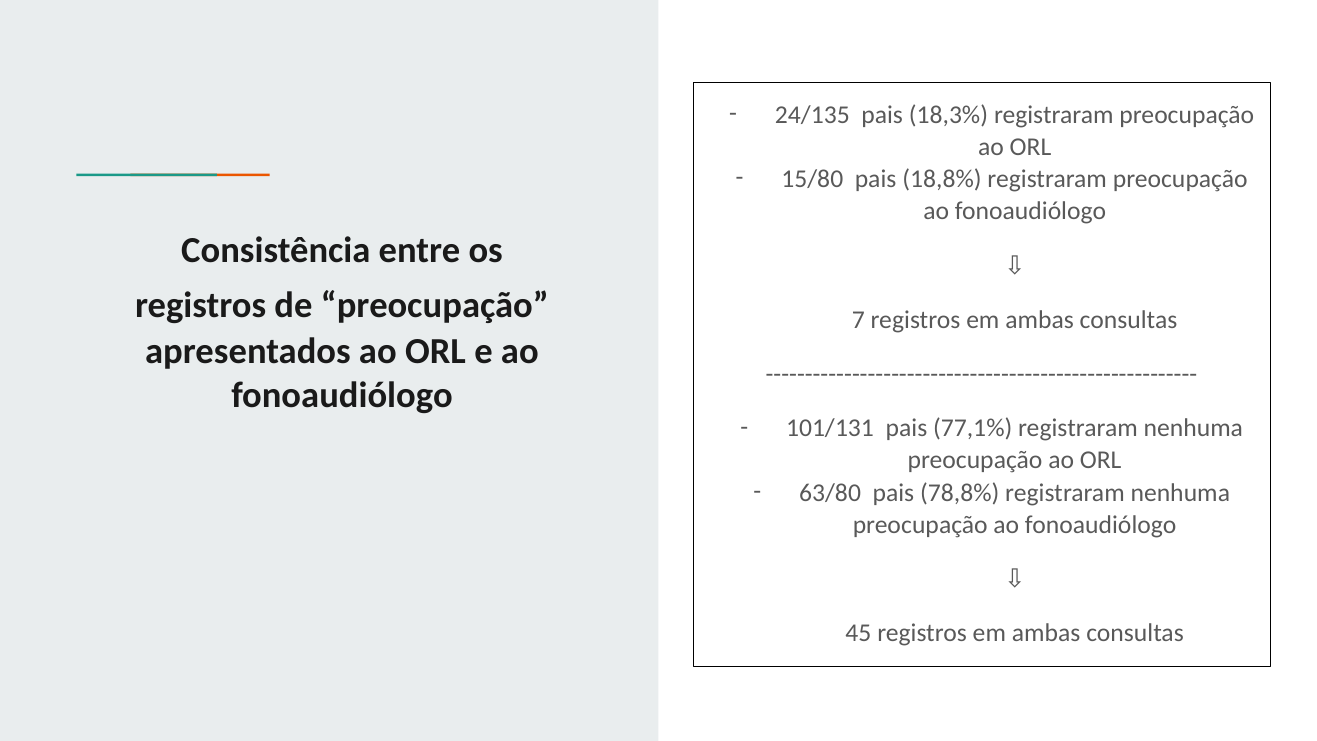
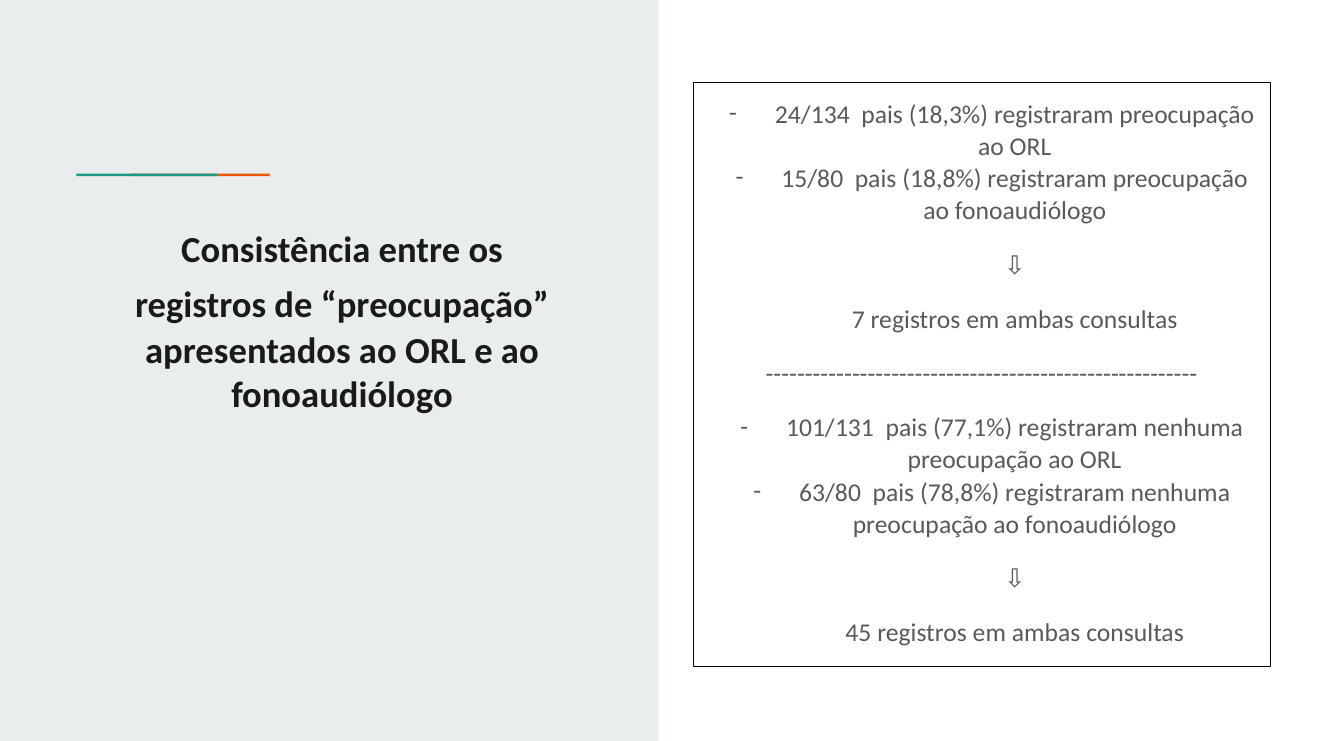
24/135: 24/135 -> 24/134 (812, 115)
